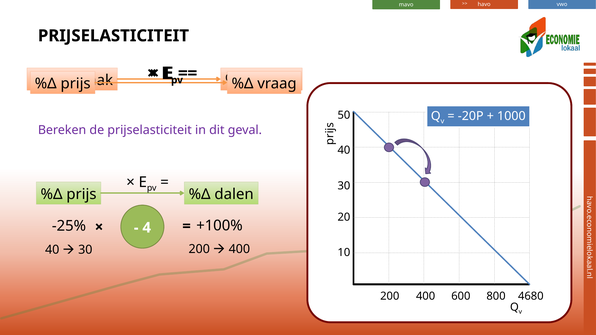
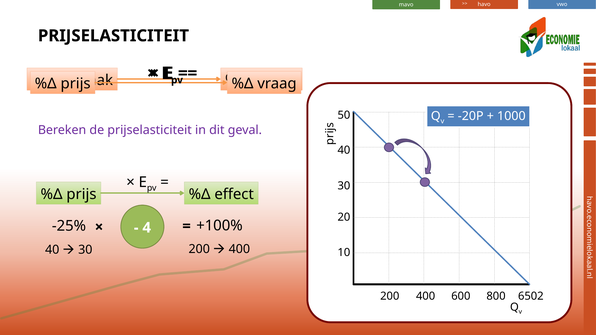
dalen: dalen -> effect (234, 194)
4680: 4680 -> 6502 (531, 296)
